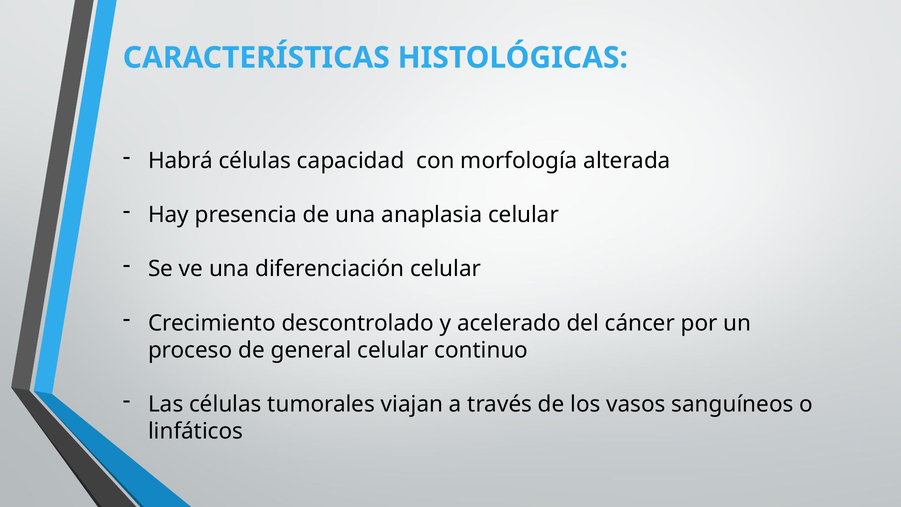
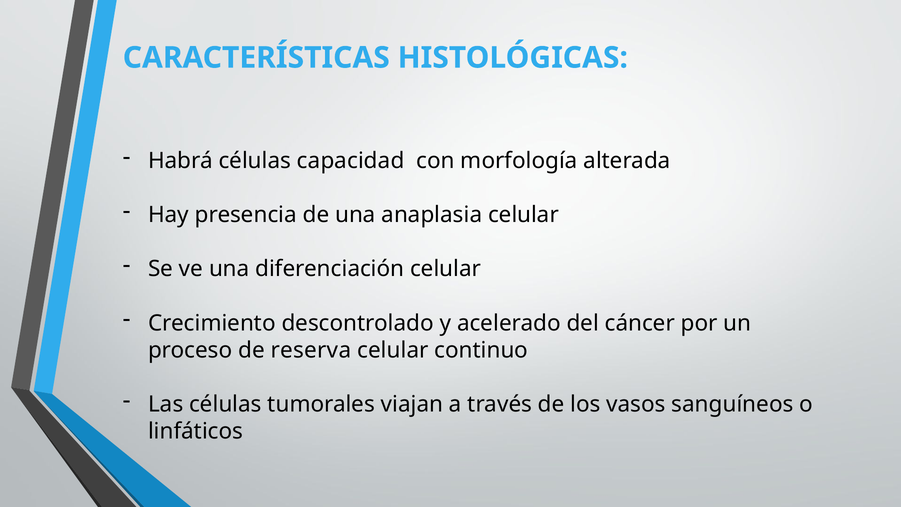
general: general -> reserva (311, 350)
